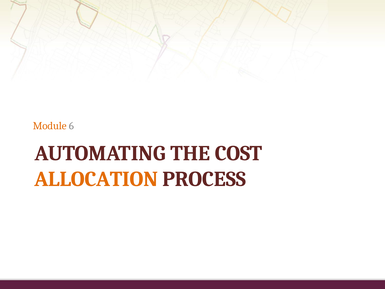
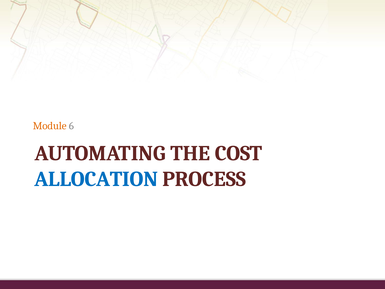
ALLOCATION colour: orange -> blue (96, 179)
